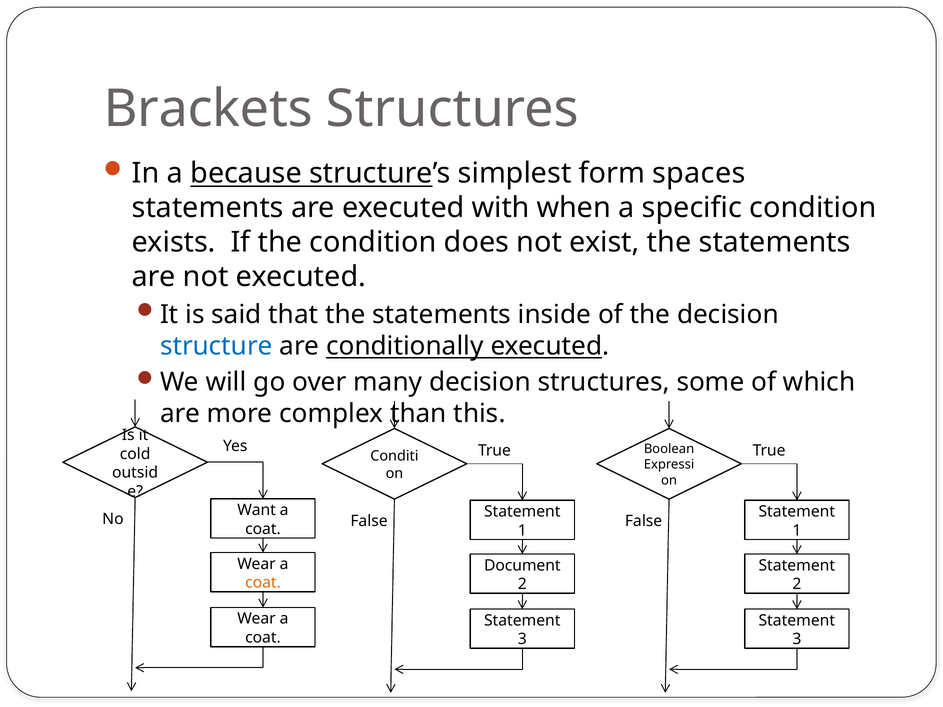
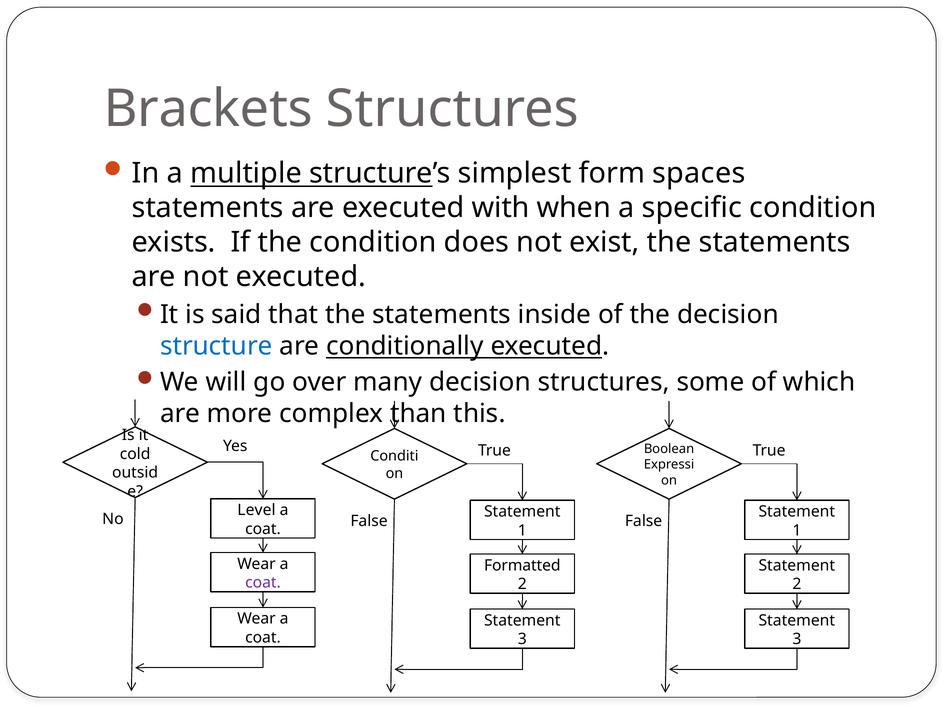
because: because -> multiple (246, 173)
Want: Want -> Level (256, 510)
Document: Document -> Formatted (522, 566)
coat colour: orange -> purple (263, 583)
